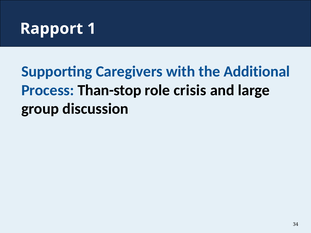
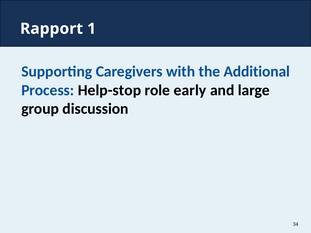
Than-stop: Than-stop -> Help-stop (109, 90)
crisis: crisis -> early (190, 90)
